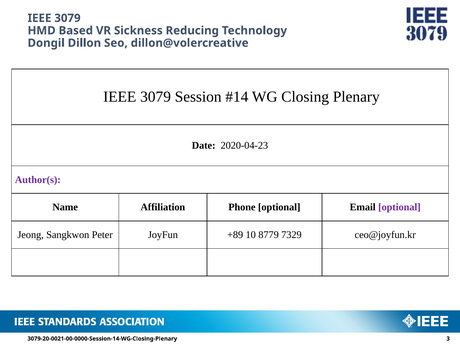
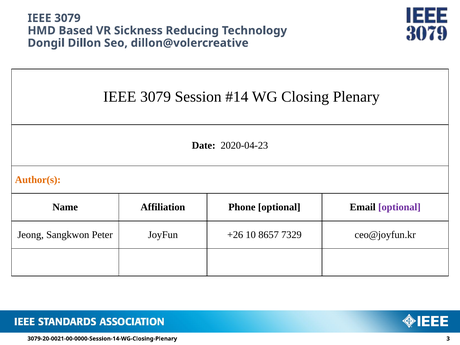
Author(s colour: purple -> orange (38, 180)
+89: +89 -> +26 (235, 235)
8779: 8779 -> 8657 (269, 235)
